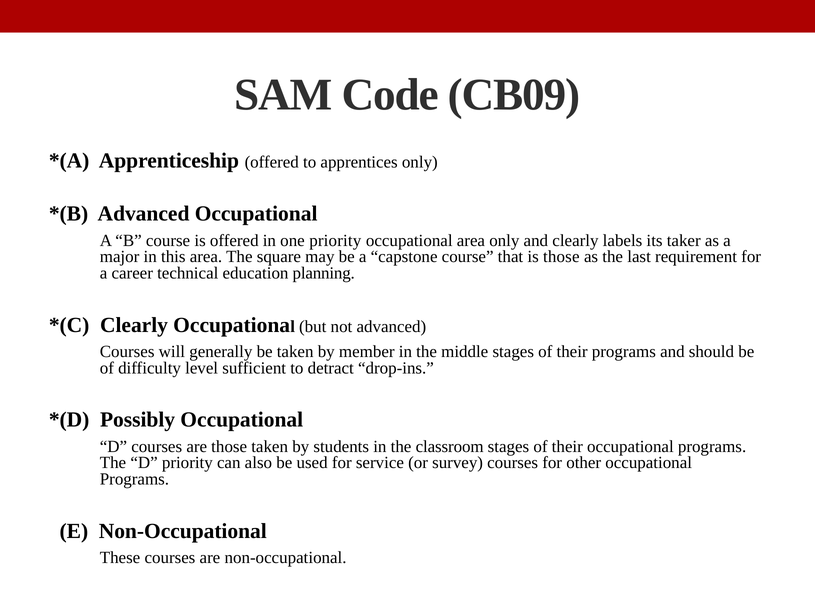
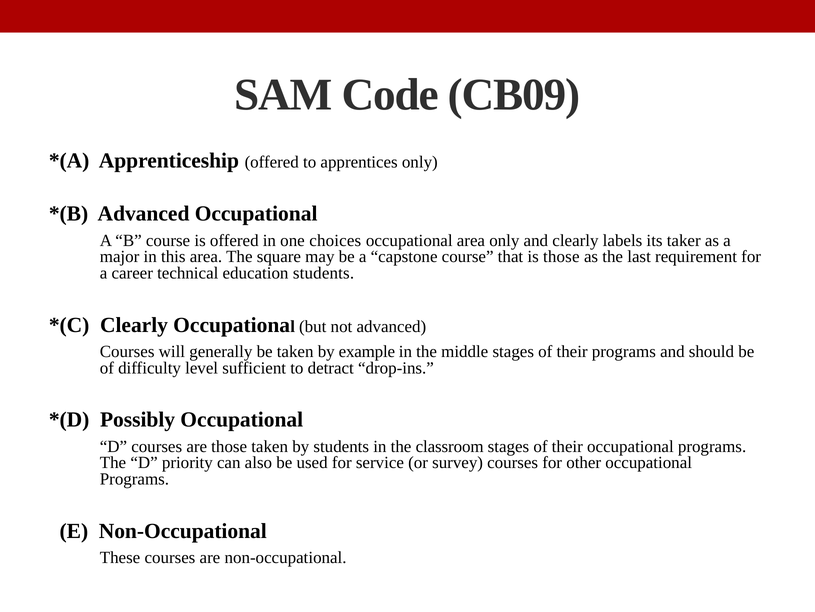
one priority: priority -> choices (335, 240)
education planning: planning -> students (324, 273)
member: member -> example (367, 351)
